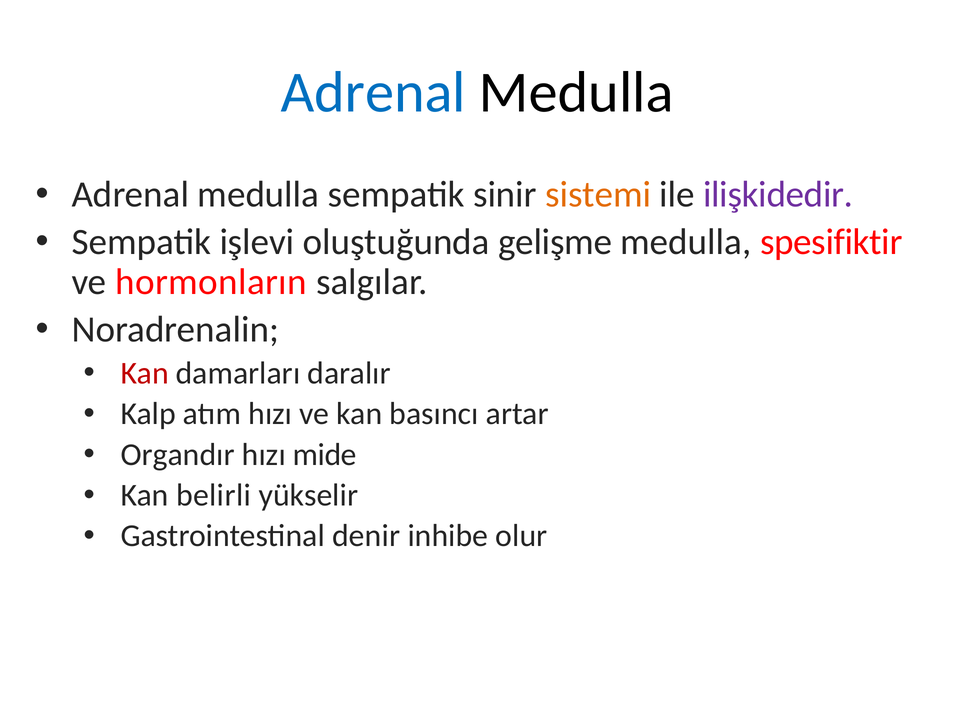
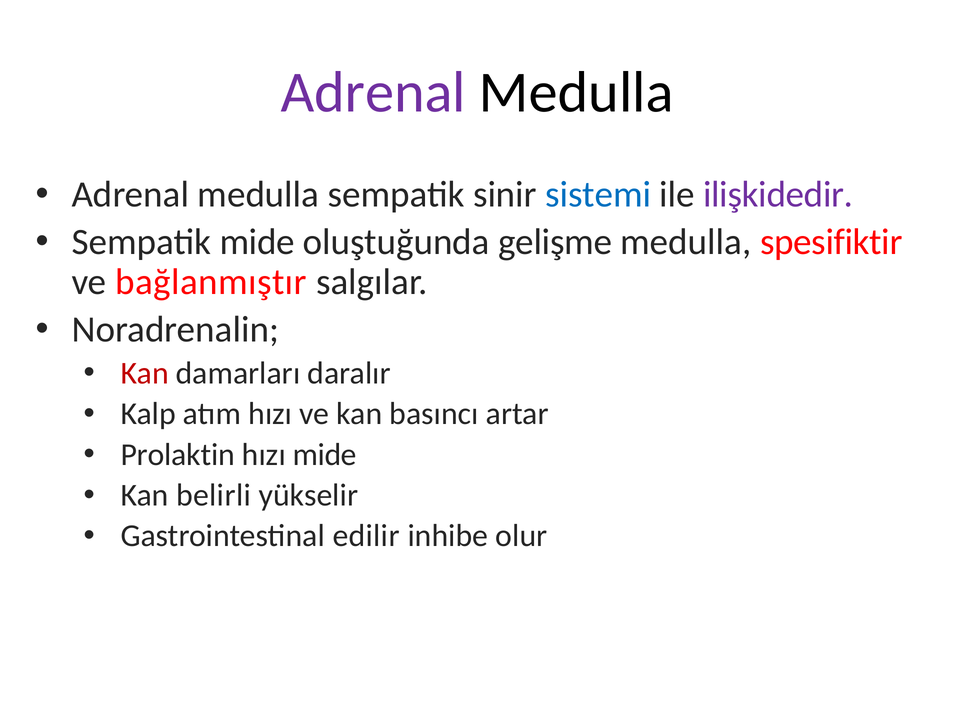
Adrenal colour: blue -> purple (373, 92)
sistemi colour: orange -> blue (598, 195)
Sempatik işlevi: işlevi -> mide (257, 242)
hormonların: hormonların -> bağlanmıştır (211, 282)
Organdır: Organdır -> Prolaktin (178, 455)
denir: denir -> edilir (366, 536)
